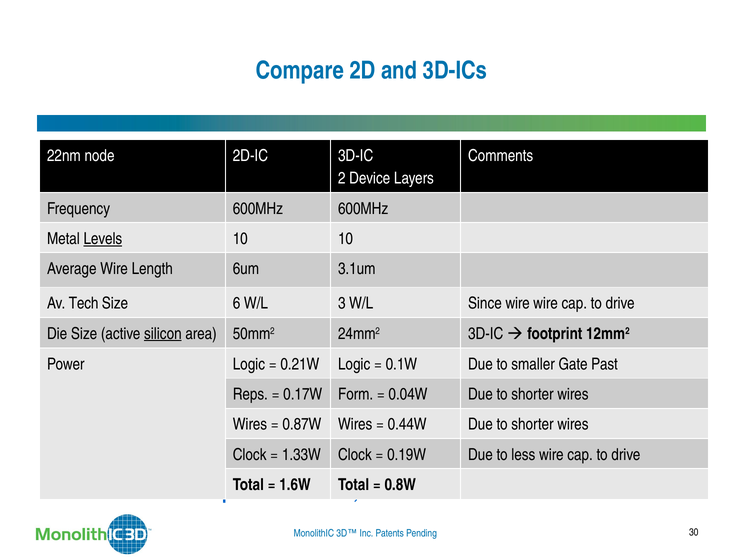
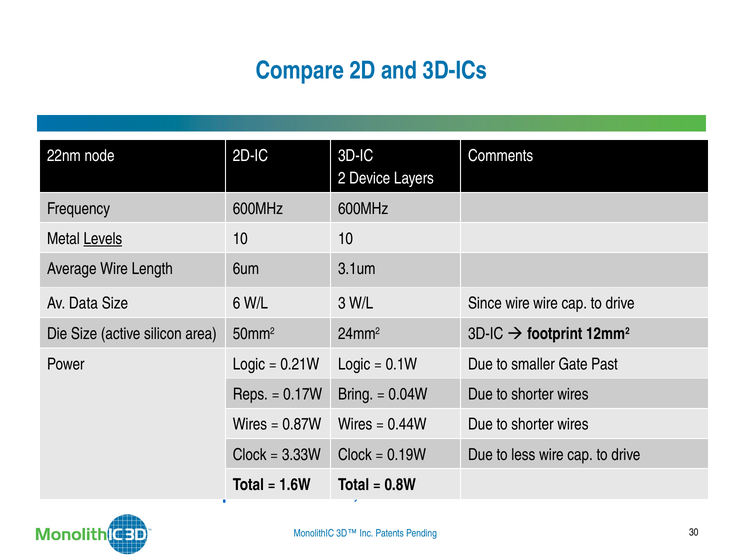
Tech: Tech -> Data (83, 304)
silicon underline: present -> none (163, 334)
Form: Form -> Bring (356, 395)
1.33W: 1.33W -> 3.33W (301, 455)
